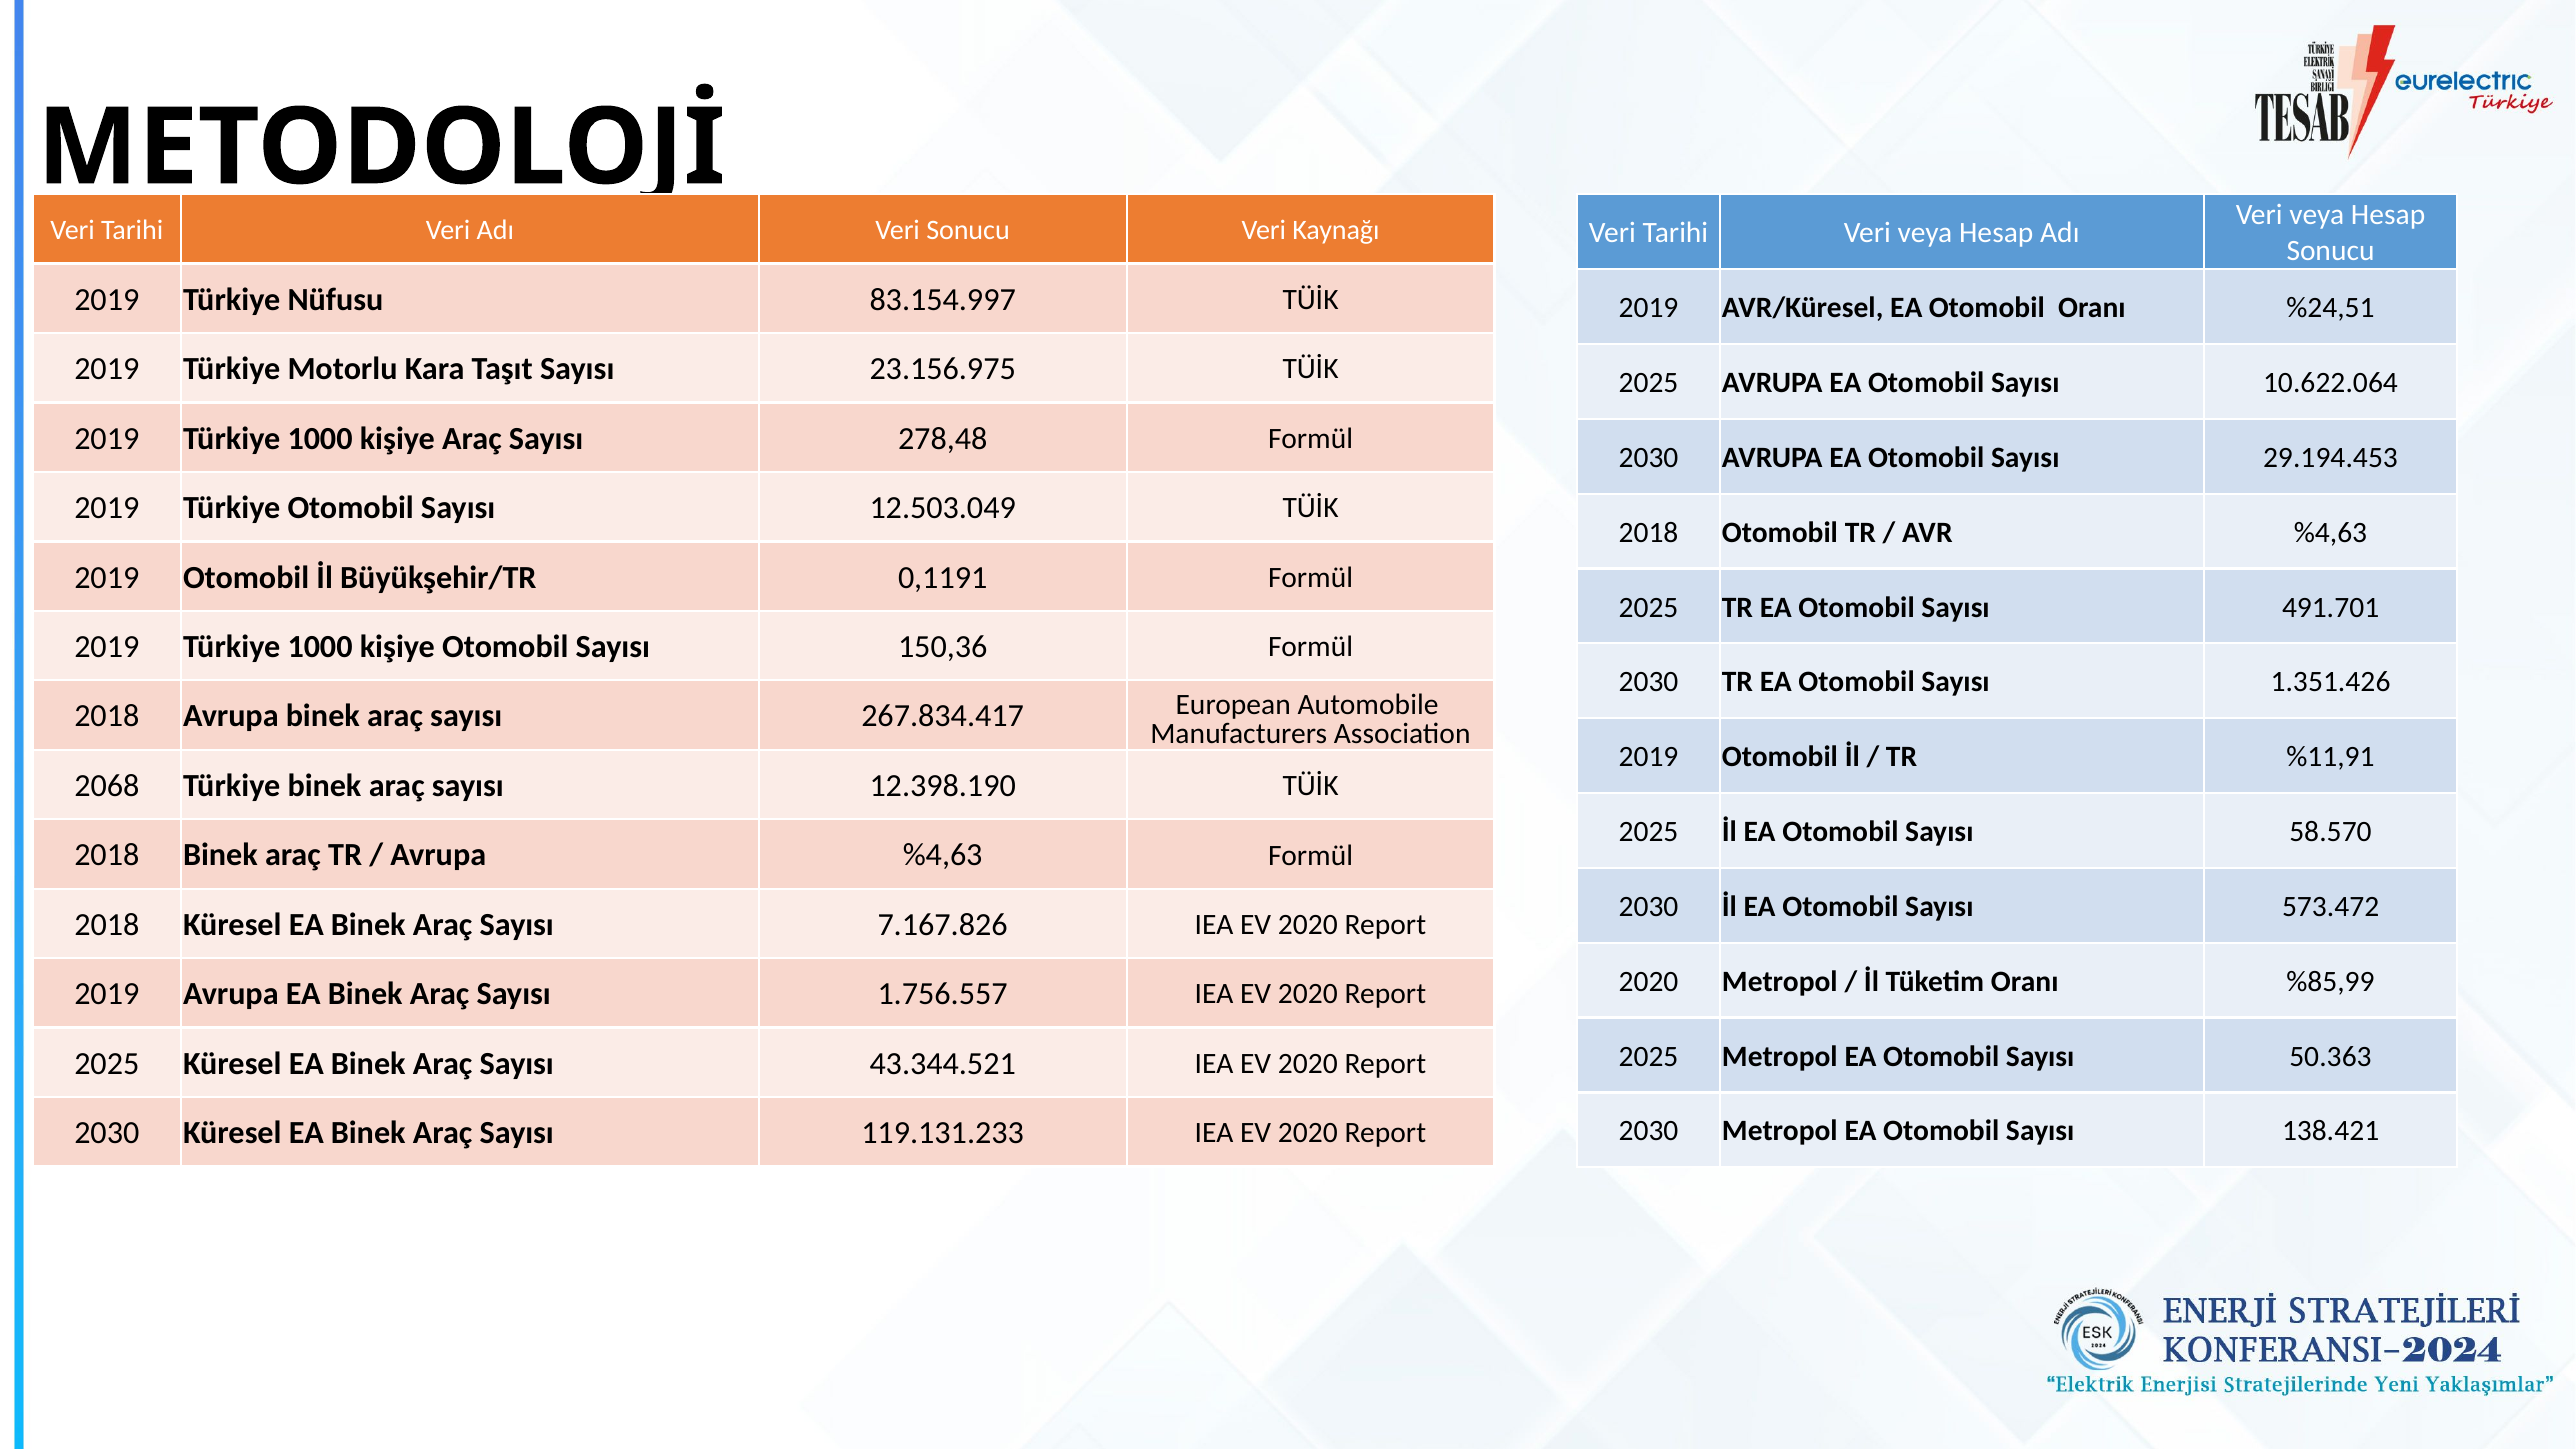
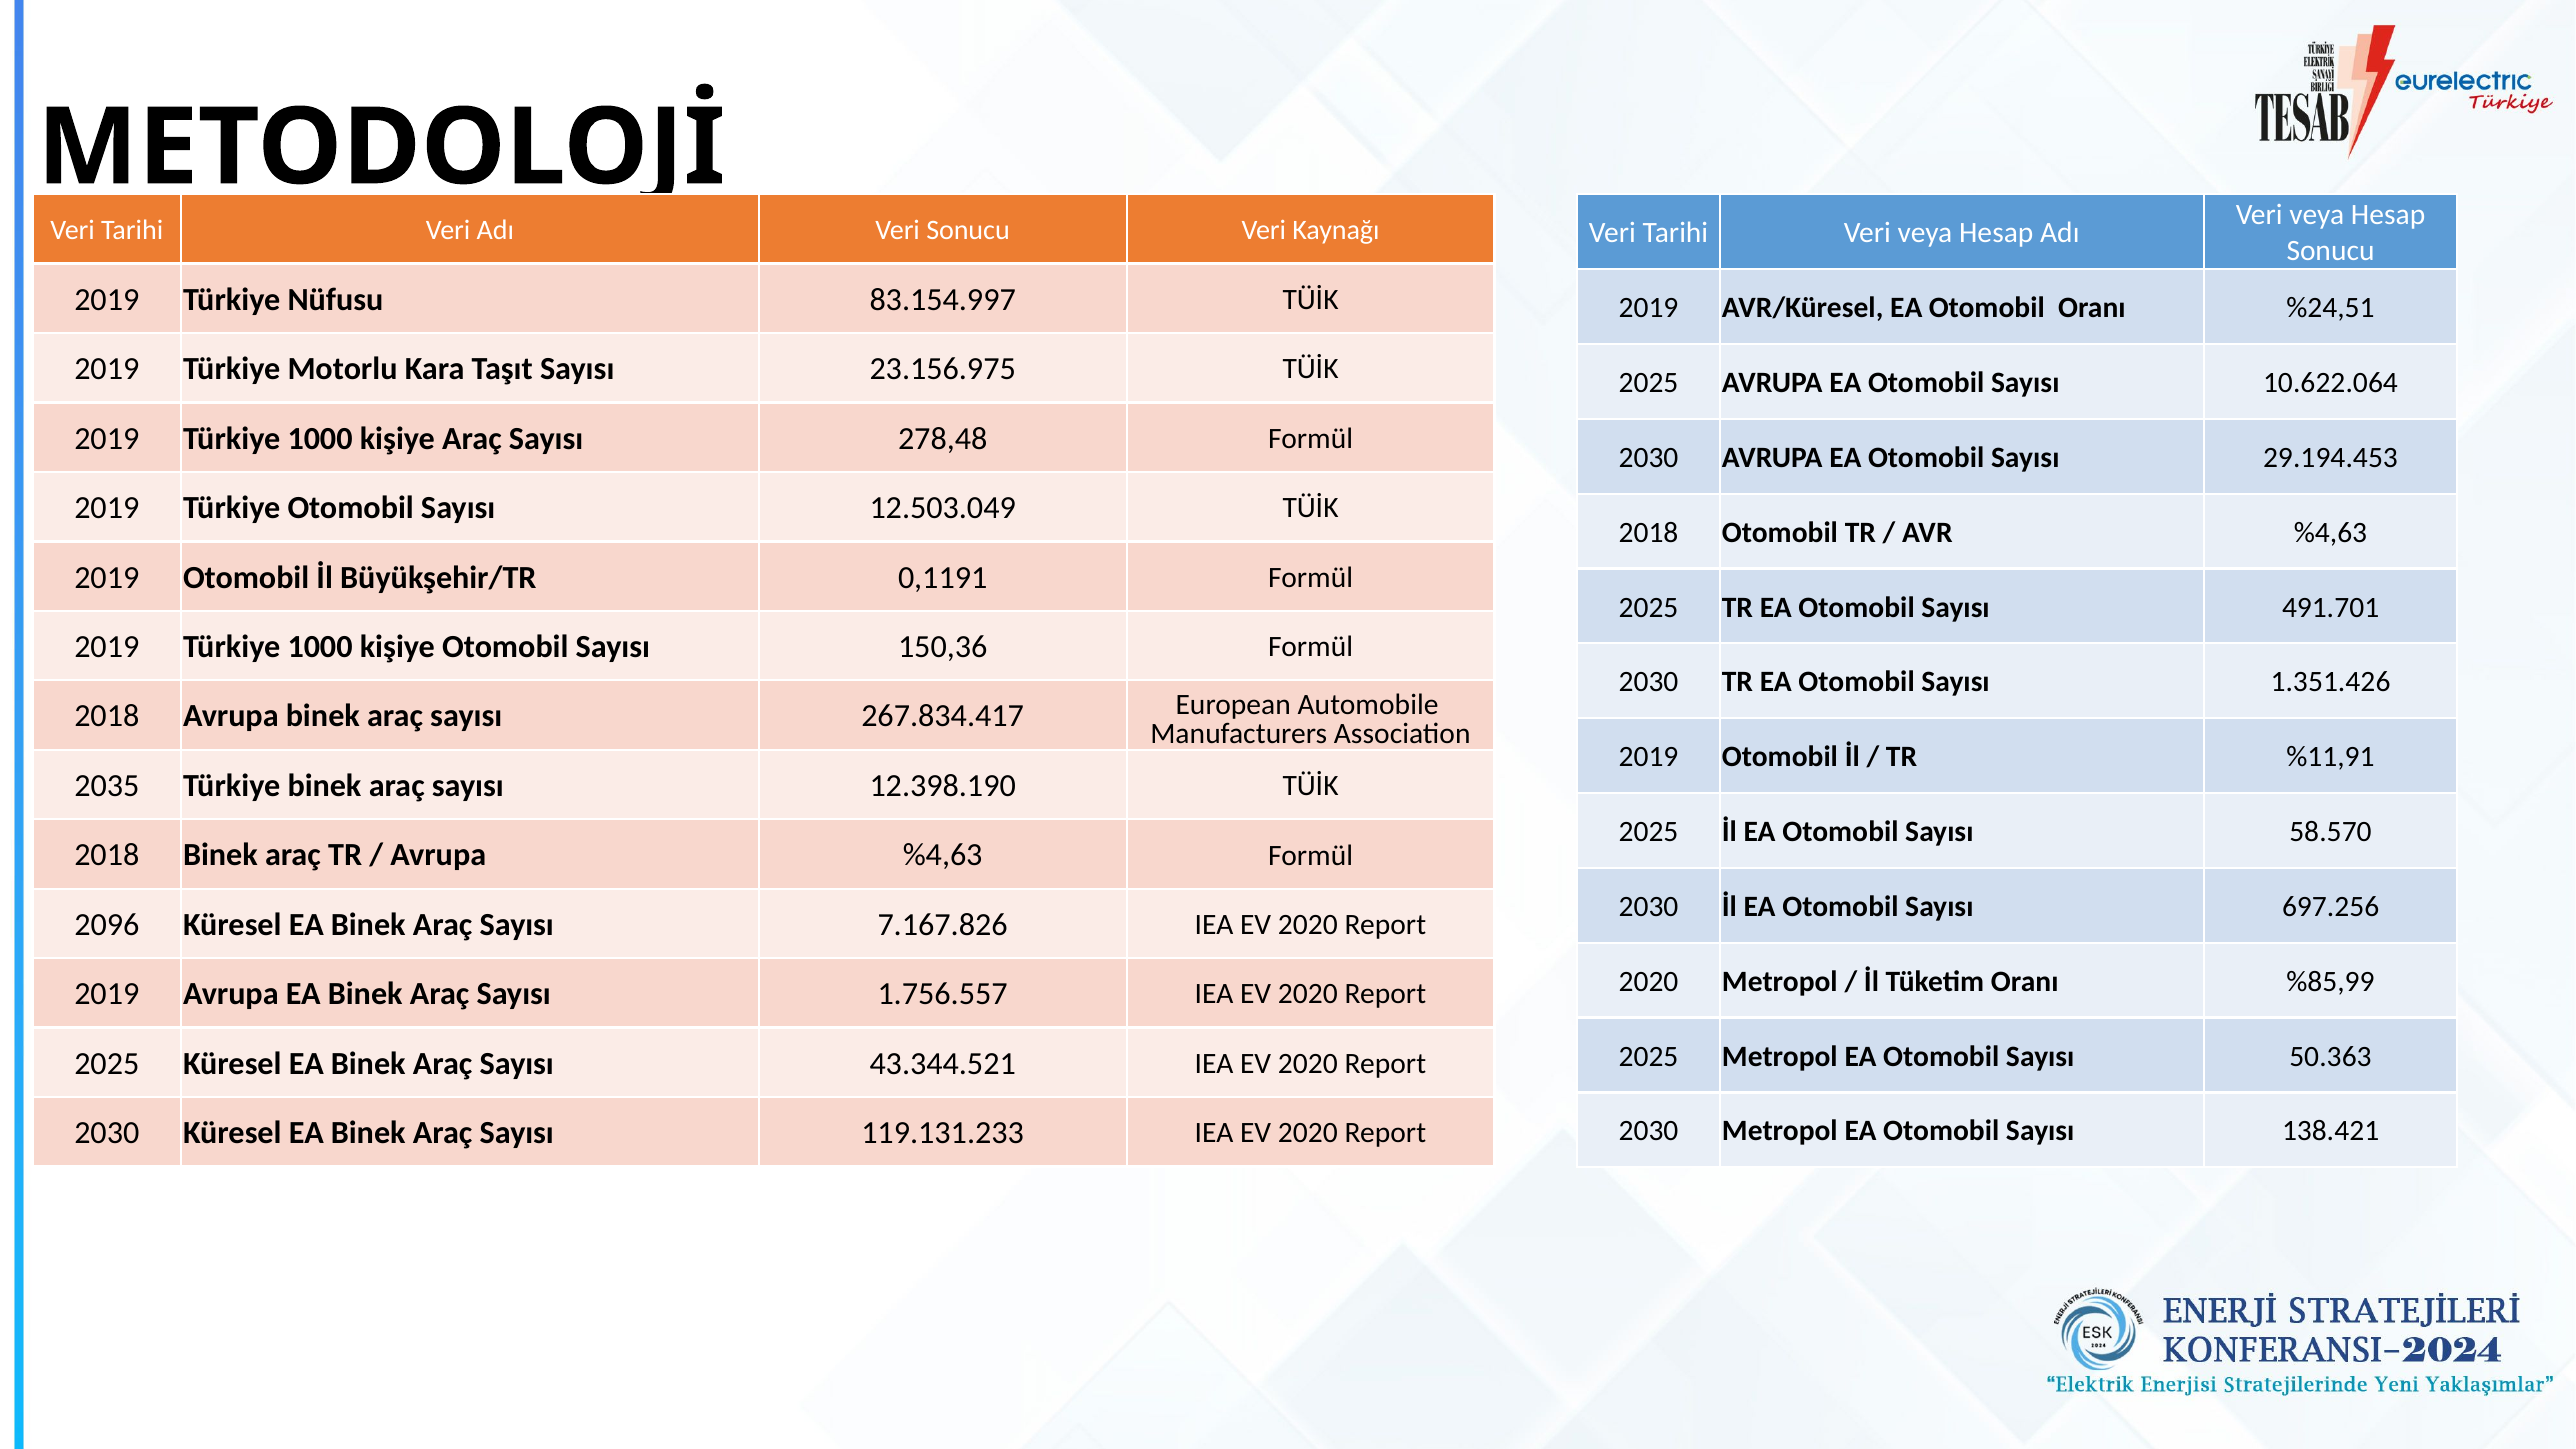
2068: 2068 -> 2035 (107, 786)
573.472: 573.472 -> 697.256 (2331, 907)
2018: 2018 -> 2096 (107, 925)
